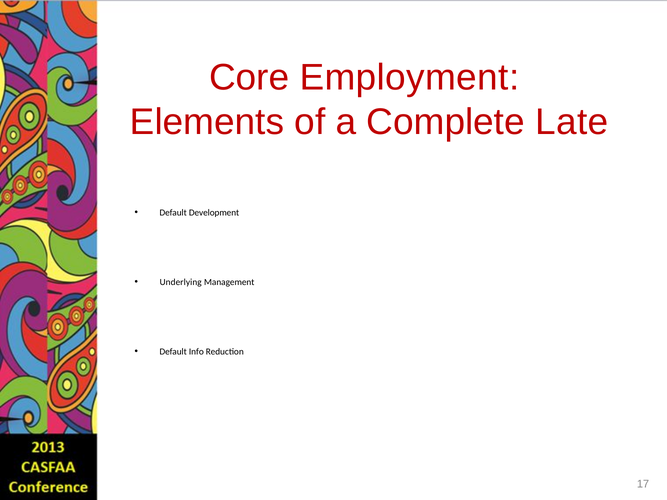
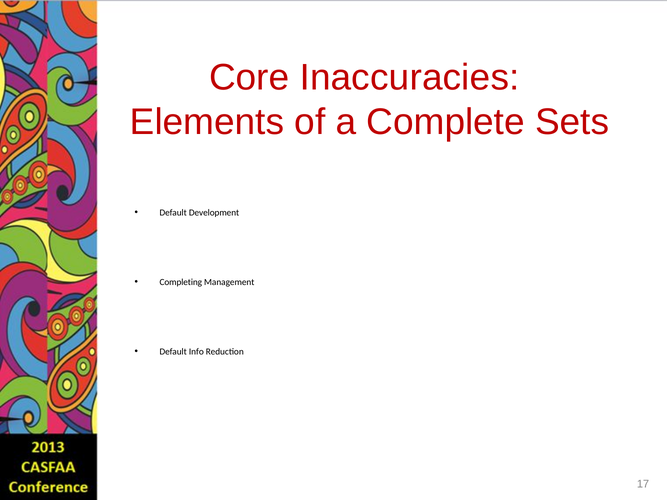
Employment: Employment -> Inaccuracies (410, 78)
Late: Late -> Sets (572, 122)
Underlying: Underlying -> Completing (181, 282)
